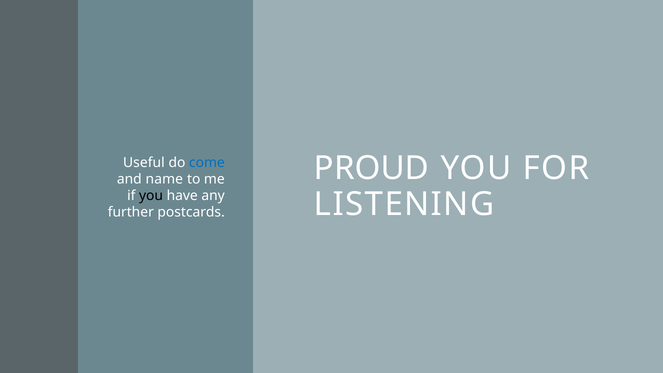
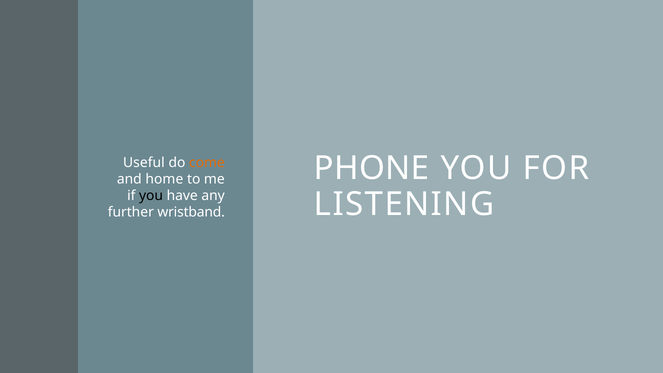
come colour: blue -> orange (207, 163)
PROUD: PROUD -> PHONE (371, 168)
name: name -> home (164, 179)
postcards: postcards -> wristband (191, 212)
